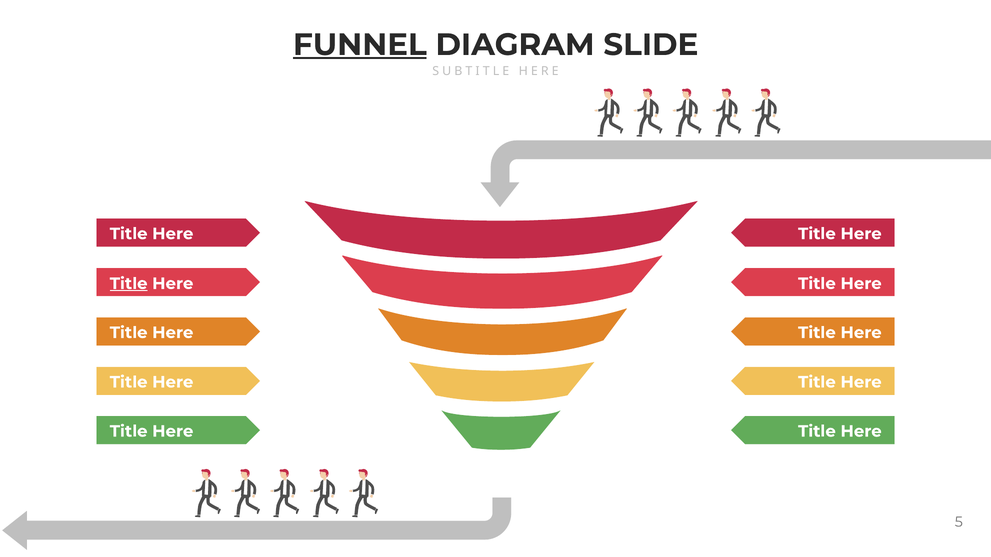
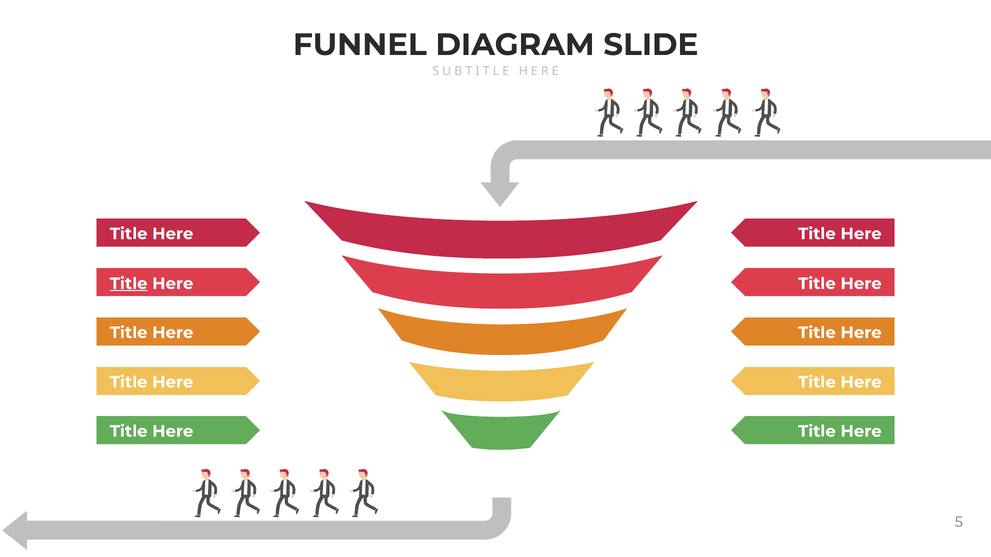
FUNNEL underline: present -> none (360, 45)
